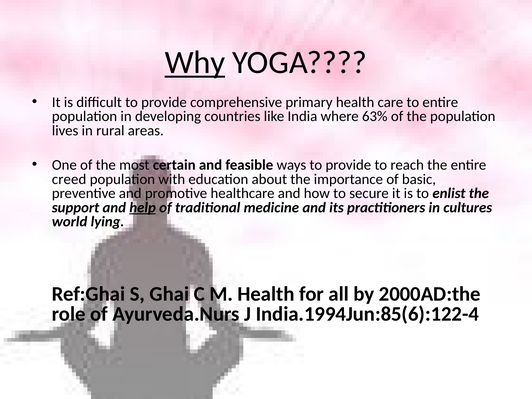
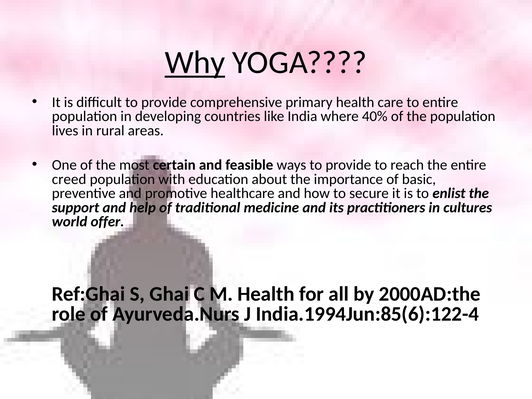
63%: 63% -> 40% (375, 116)
help underline: present -> none (143, 208)
lying: lying -> offer (107, 222)
